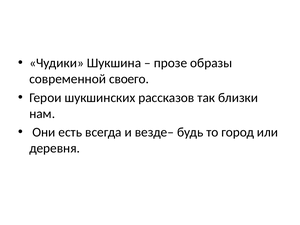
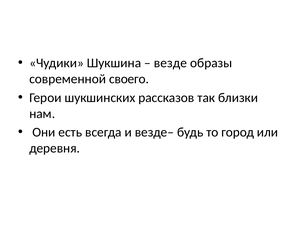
прозе: прозе -> везде (170, 63)
